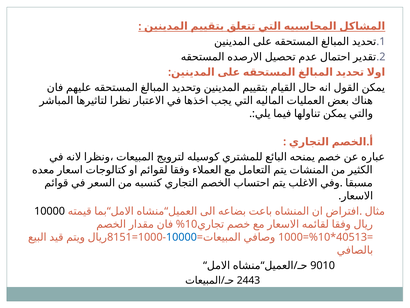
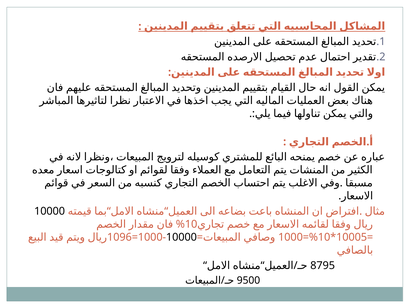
8151: 8151 -> 1096 (119, 237)
10000 colour: blue -> black (181, 237)
40513: 40513 -> 10005 (352, 237)
9010: 9010 -> 8795 (323, 265)
2443: 2443 -> 9500 (248, 280)
